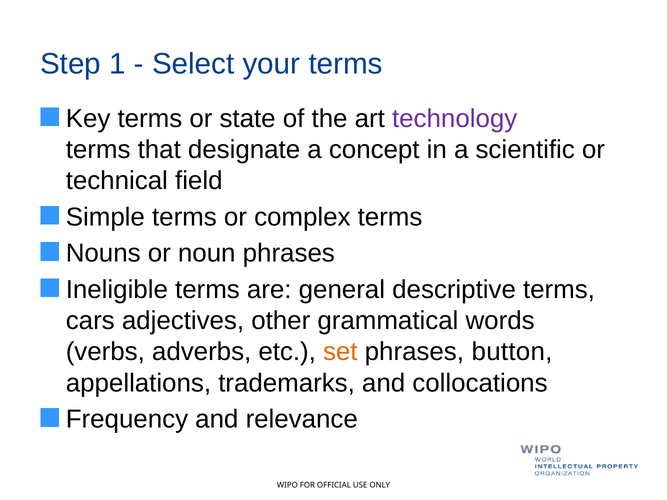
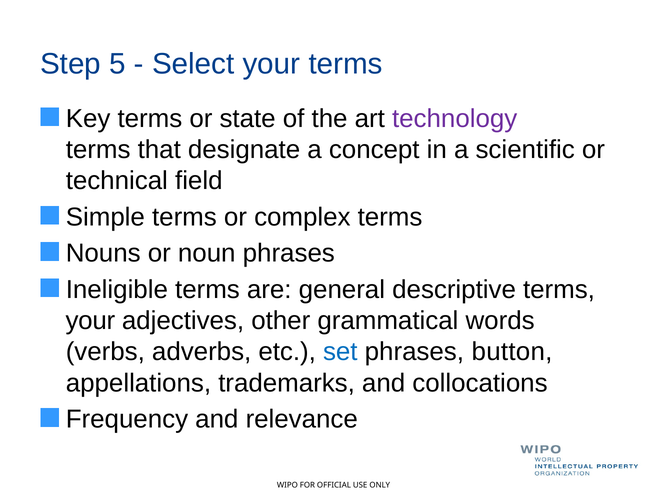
1: 1 -> 5 (117, 64)
cars: cars -> your (90, 321)
set colour: orange -> blue (340, 352)
